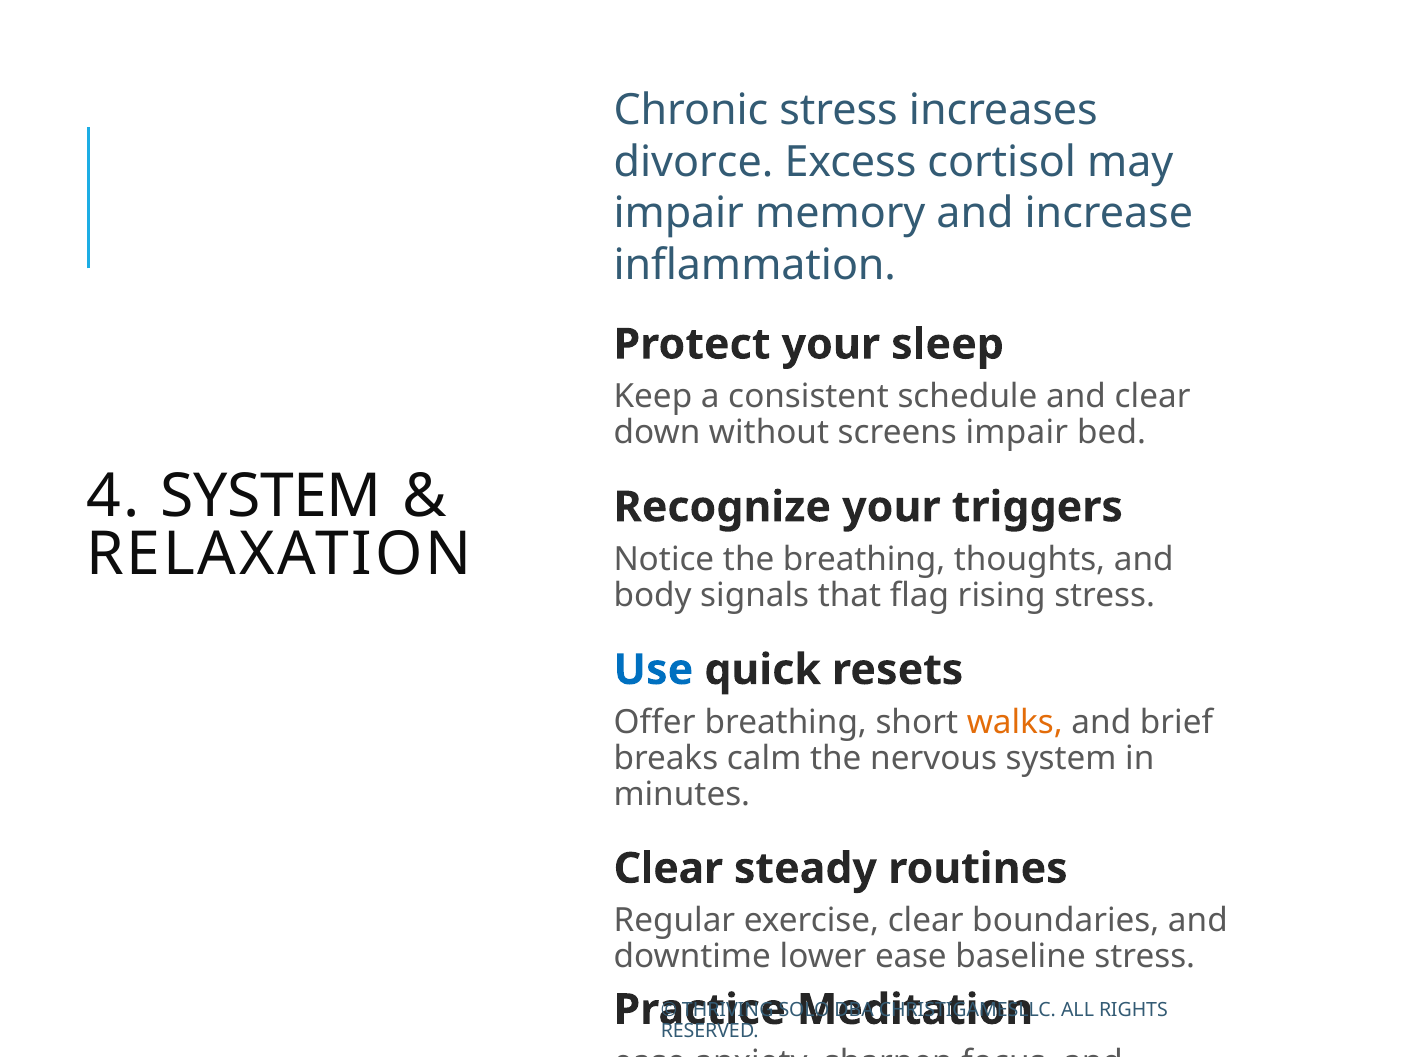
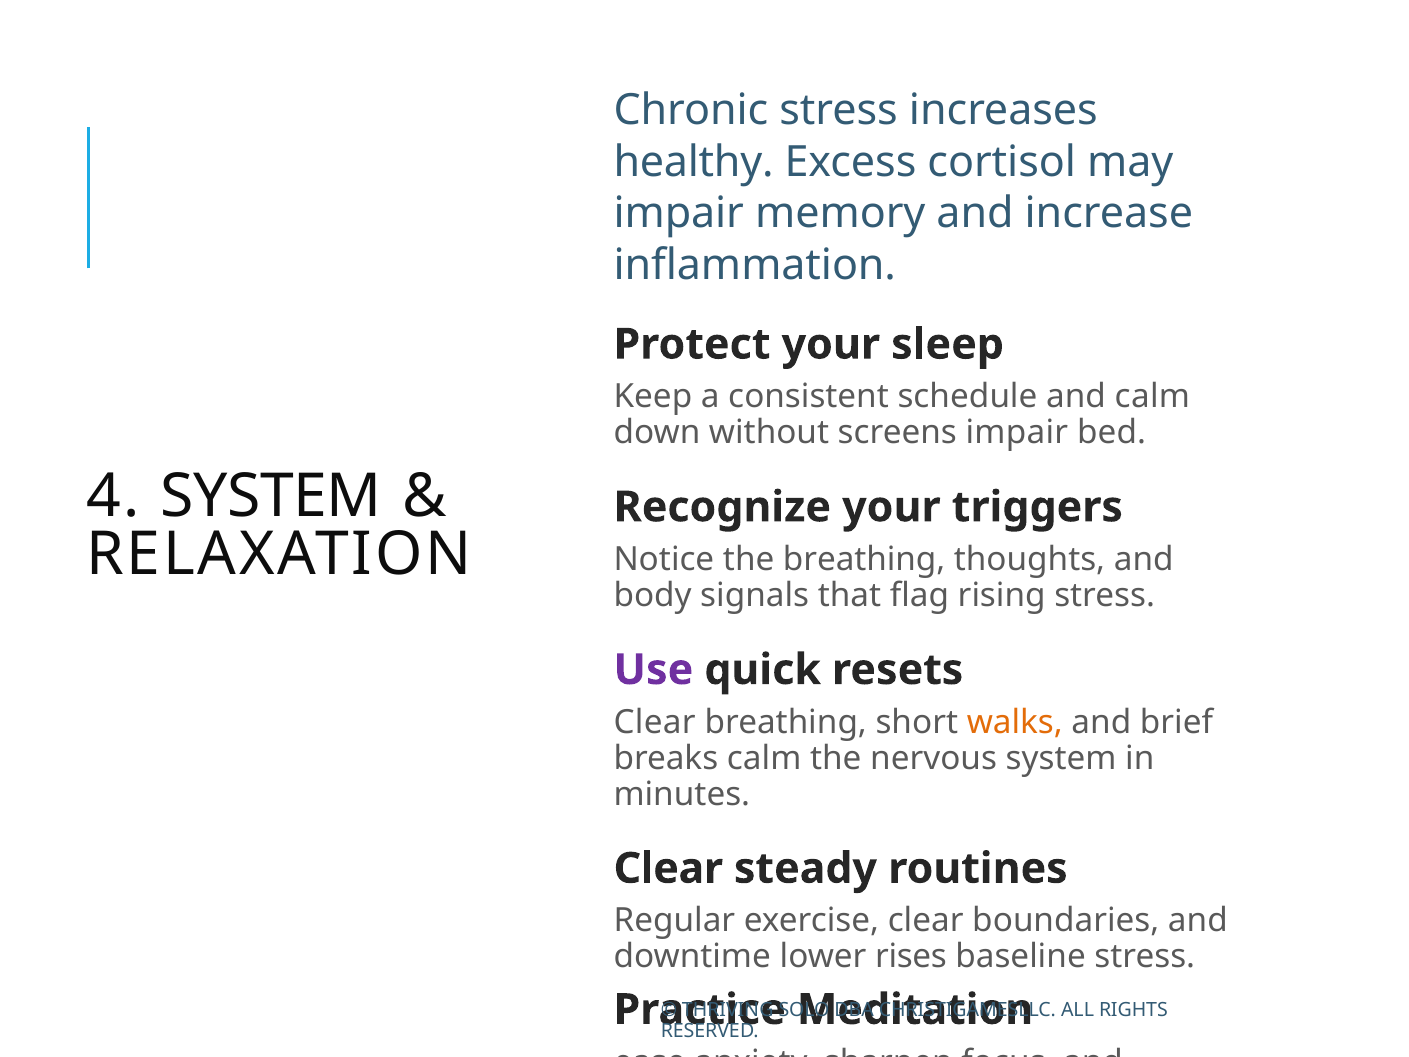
divorce: divorce -> healthy (694, 162)
and clear: clear -> calm (1152, 397)
Use colour: blue -> purple (653, 670)
Offer: Offer -> Clear (655, 722)
lower ease: ease -> rises (911, 957)
